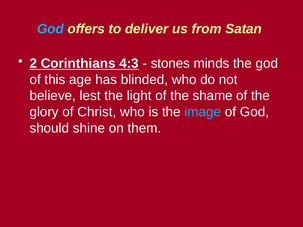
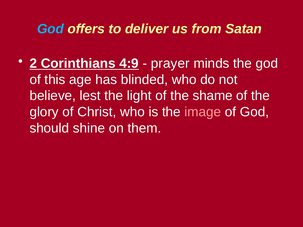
4:3: 4:3 -> 4:9 (129, 64)
stones: stones -> prayer (170, 64)
image colour: light blue -> pink (203, 112)
